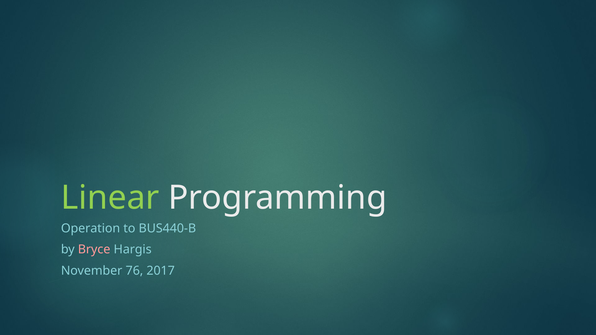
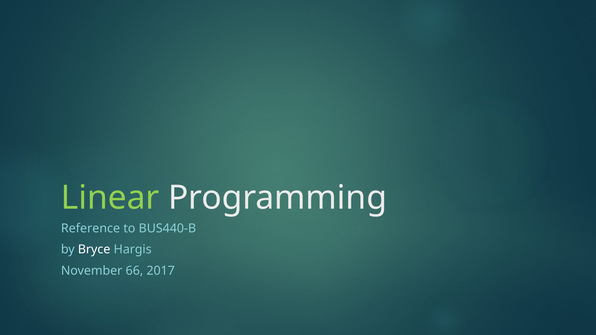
Operation: Operation -> Reference (91, 229)
Bryce colour: pink -> white (94, 250)
76: 76 -> 66 (134, 271)
